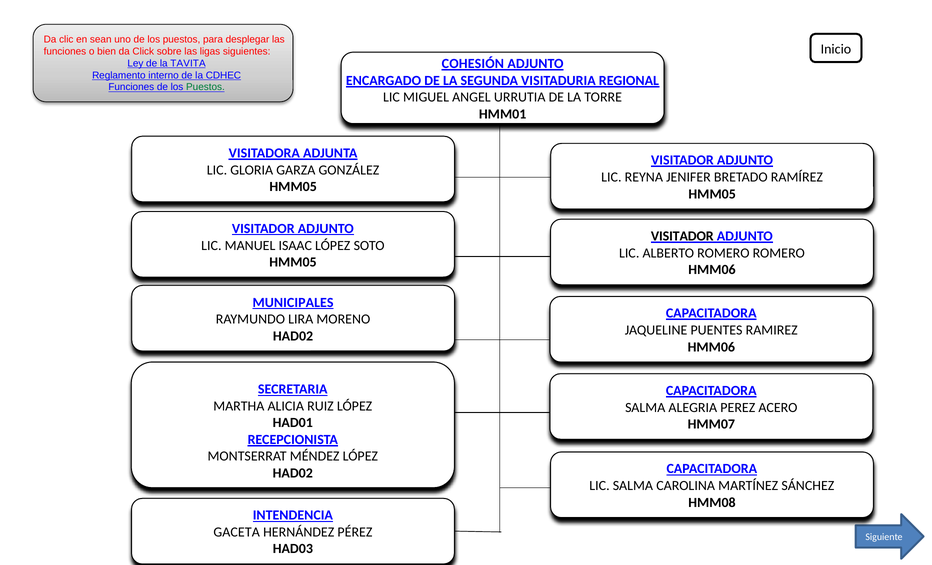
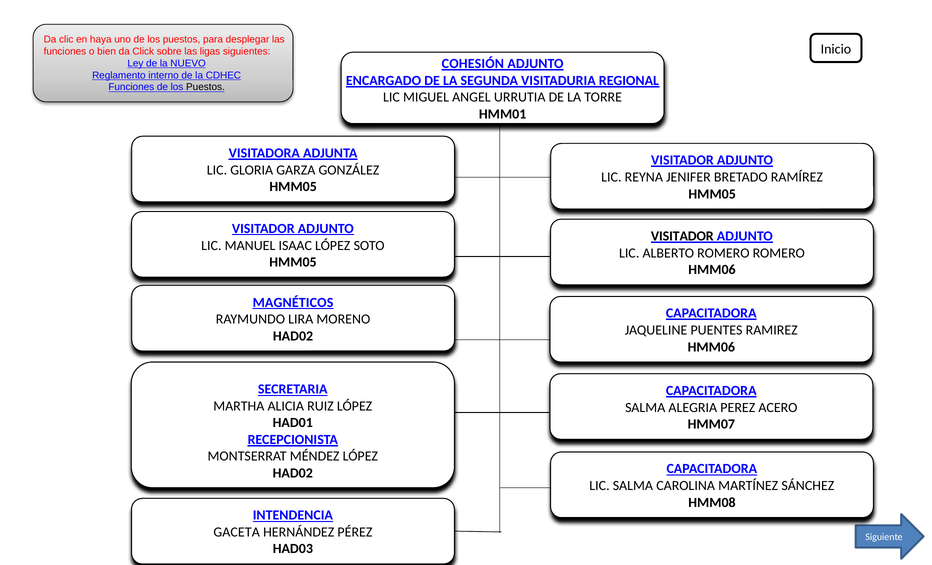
sean: sean -> haya (101, 39)
TAVITA: TAVITA -> NUEVO (188, 63)
Puestos colour: green -> black (205, 87)
MUNICIPALES: MUNICIPALES -> MAGNÉTICOS (293, 302)
